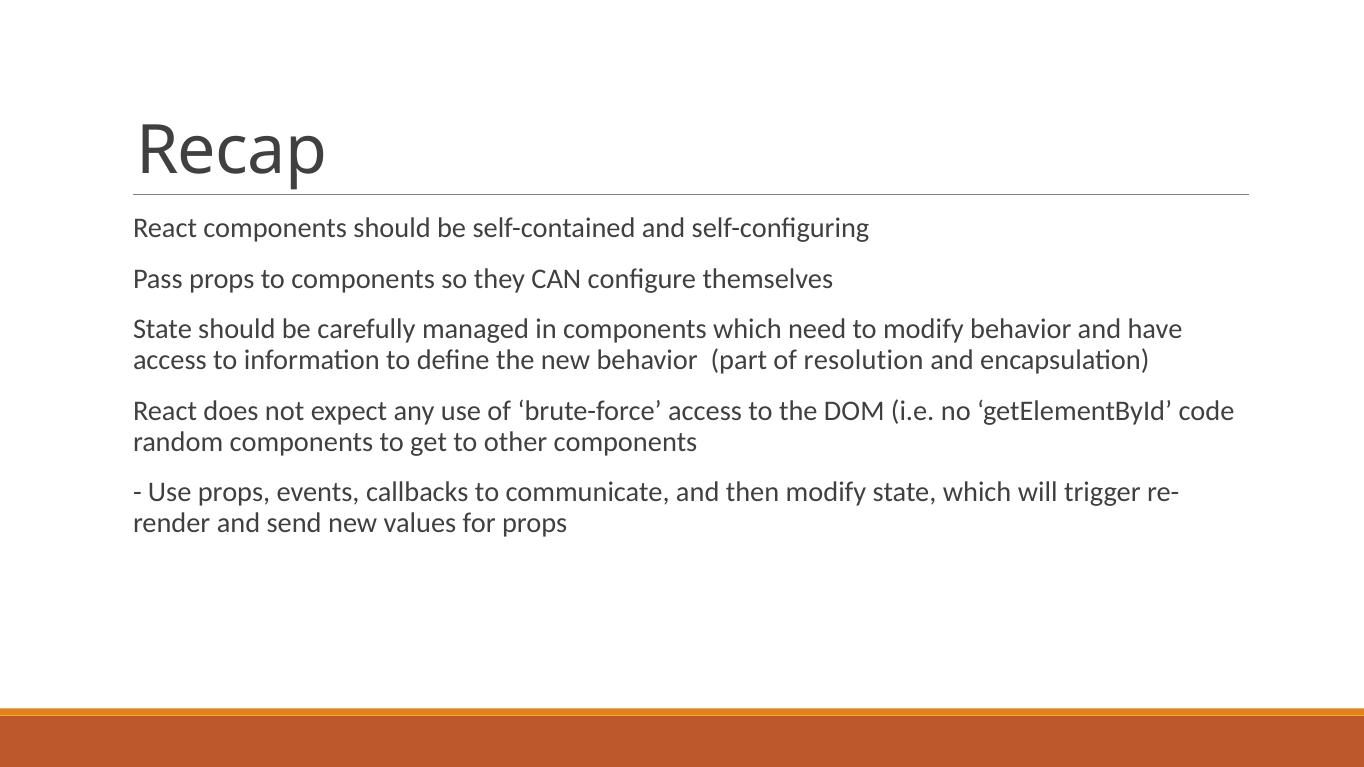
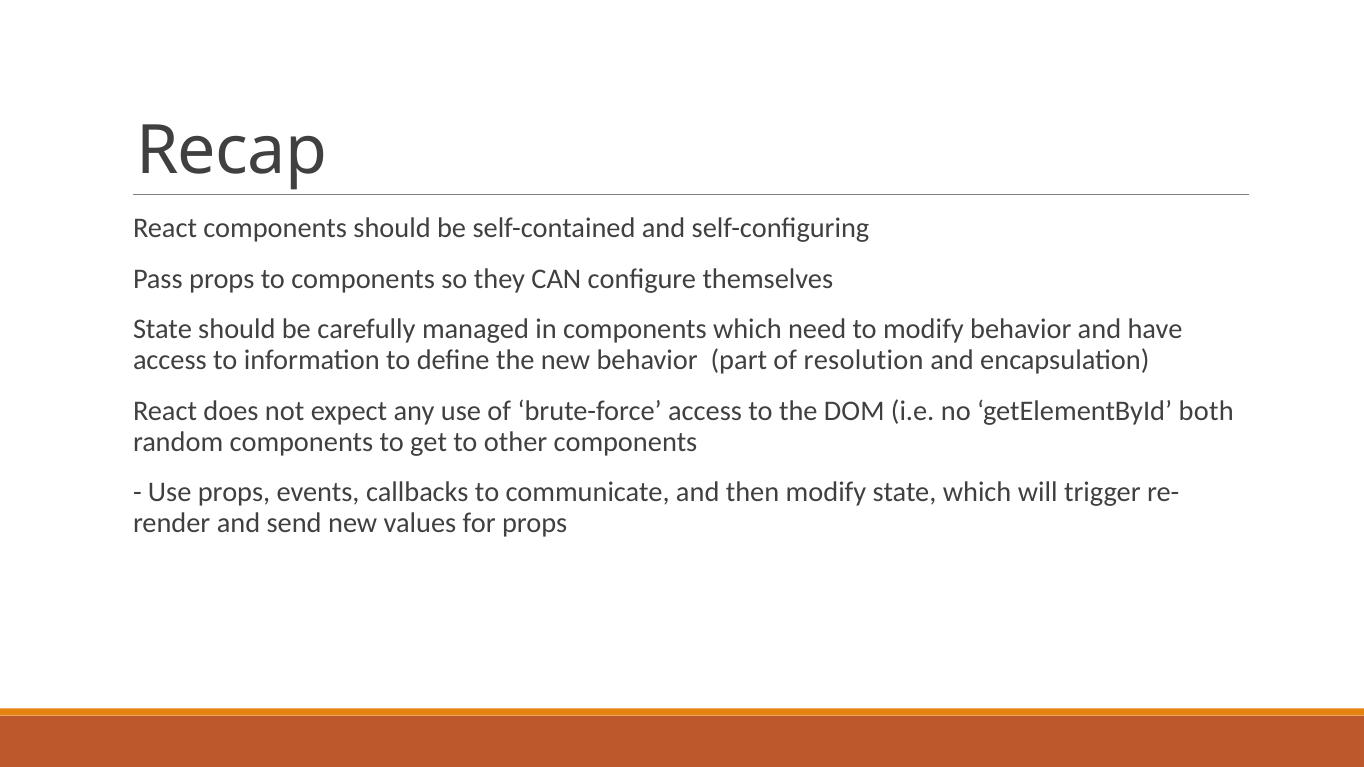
code: code -> both (1206, 411)
